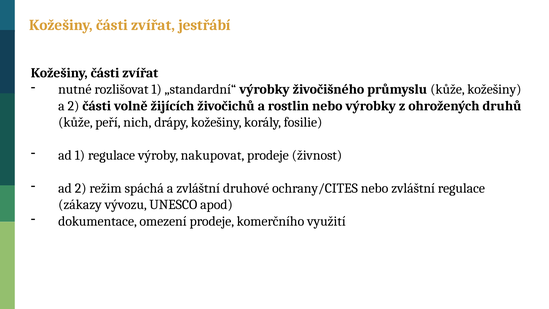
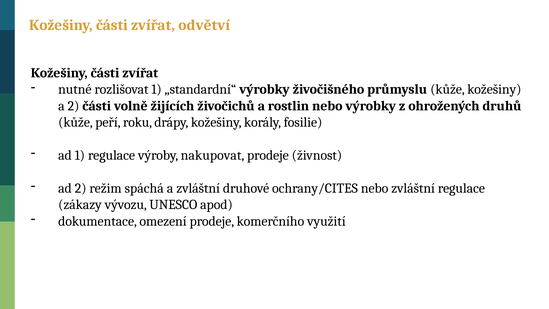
jestřábí: jestřábí -> odvětví (204, 25)
nich: nich -> roku (137, 122)
